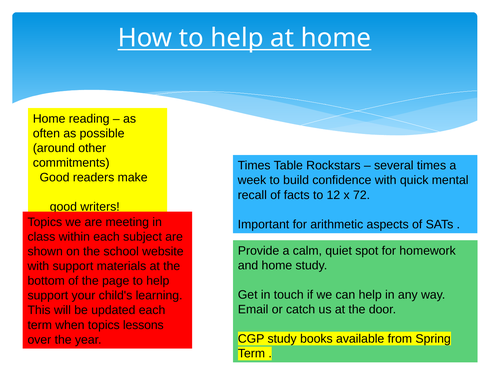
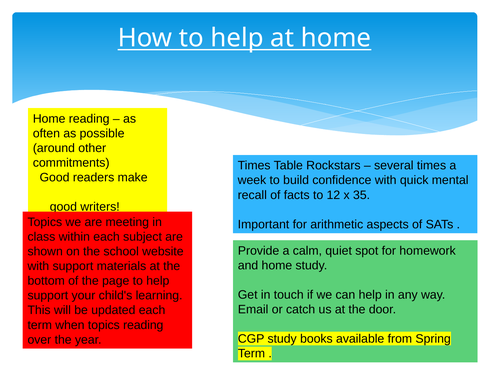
72: 72 -> 35 (362, 195)
topics lessons: lessons -> reading (143, 325)
